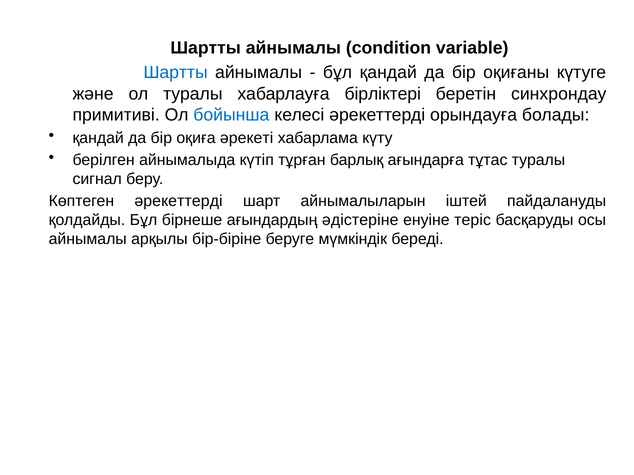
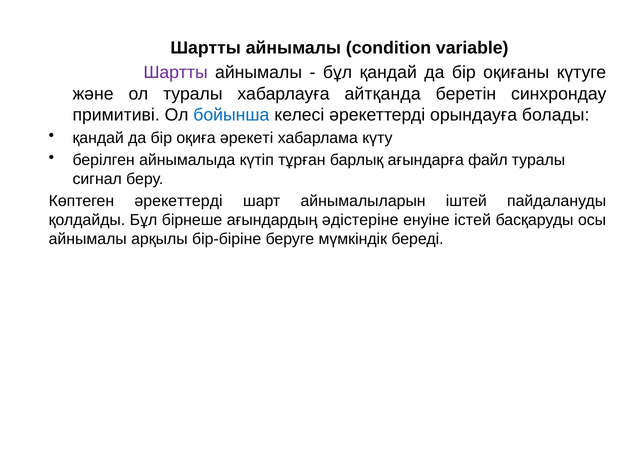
Шартты colour: blue -> purple (176, 73)
бірліктері: бірліктері -> айтқанда (383, 94)
тұтас: тұтас -> файл (488, 160)
теріс: теріс -> істей (473, 220)
